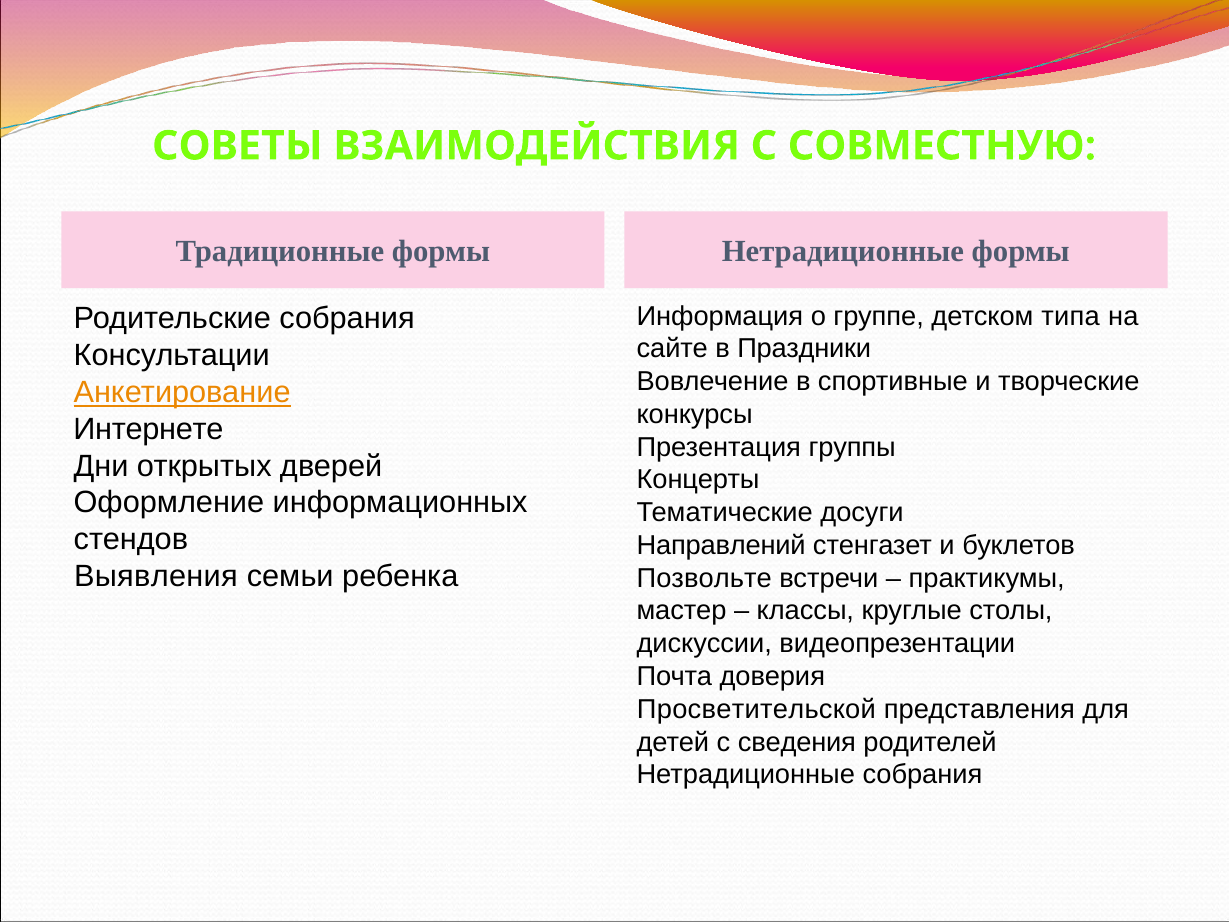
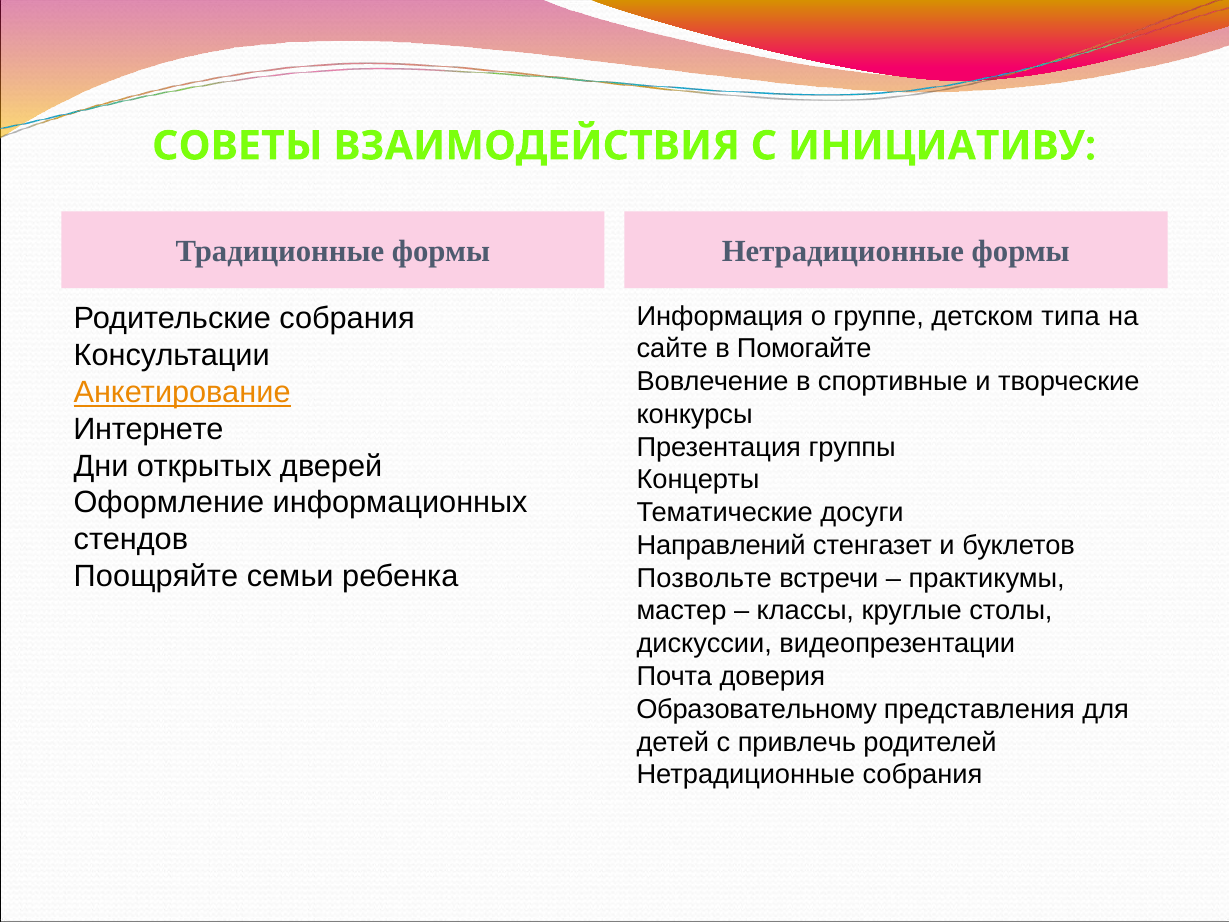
СОВМЕСТНУЮ: СОВМЕСТНУЮ -> ИНИЦИАТИВУ (942, 146)
Праздники: Праздники -> Помогайте (804, 349)
Выявления: Выявления -> Поощряйте (156, 576)
Просветительской: Просветительской -> Образовательному (757, 709)
сведения: сведения -> привлечь (797, 742)
